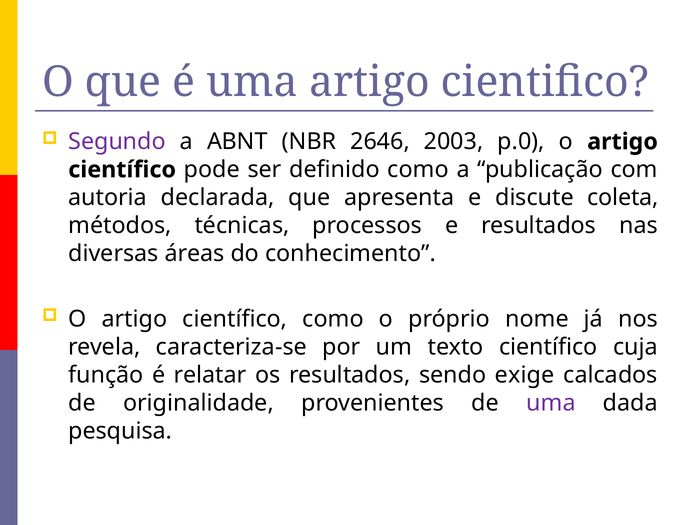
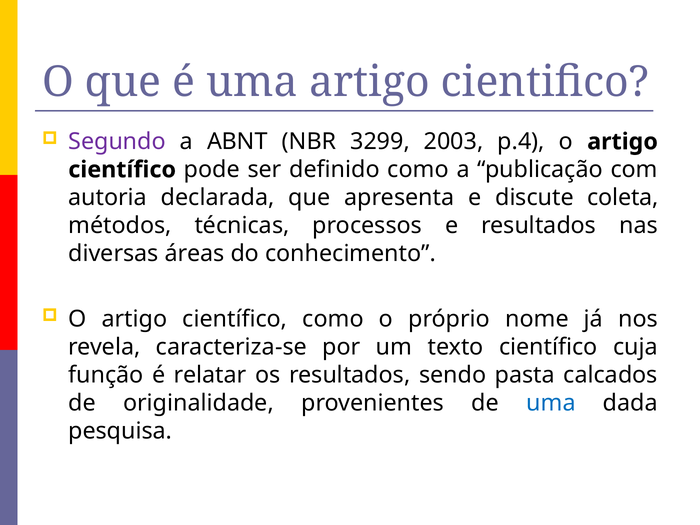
2646: 2646 -> 3299 (380, 142)
p.0: p.0 -> p.4 (521, 142)
exige: exige -> pasta (525, 375)
uma colour: purple -> blue (551, 403)
